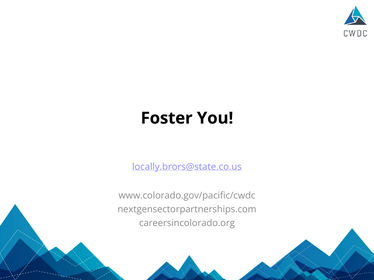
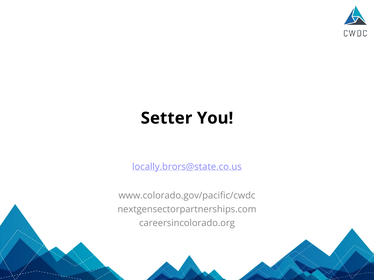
Foster: Foster -> Setter (167, 118)
